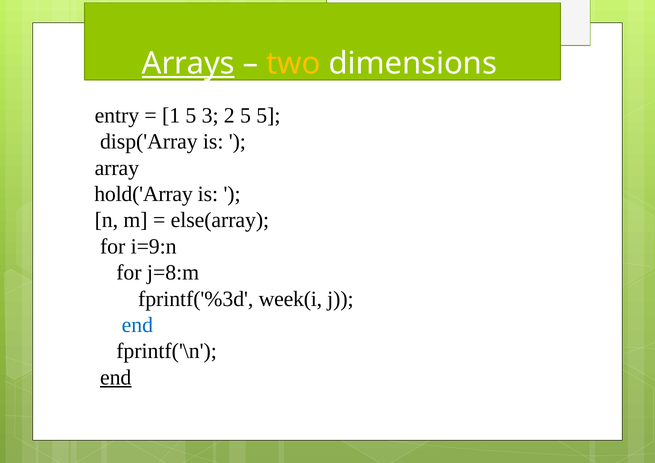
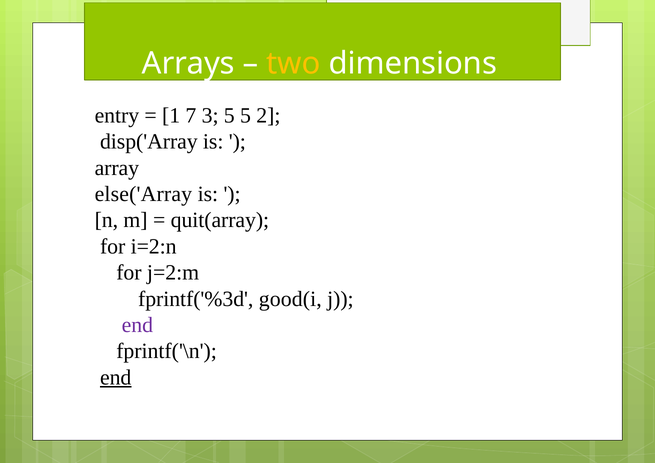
Arrays underline: present -> none (188, 64)
1 5: 5 -> 7 (191, 116)
3 2: 2 -> 5 (229, 116)
5 5: 5 -> 2 (268, 116)
hold('Array: hold('Array -> else('Array (143, 194)
else(array: else(array -> quit(array (220, 220)
i=9:n: i=9:n -> i=2:n (154, 246)
j=8:m: j=8:m -> j=2:m (173, 273)
week(i: week(i -> good(i (290, 299)
end colour: blue -> purple (137, 325)
